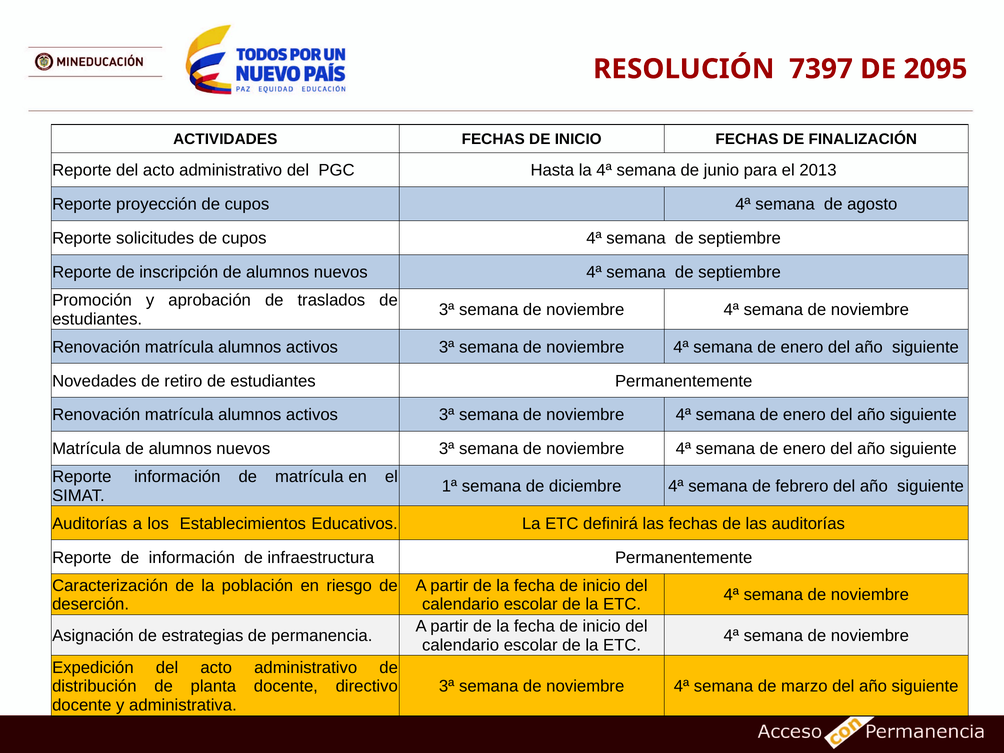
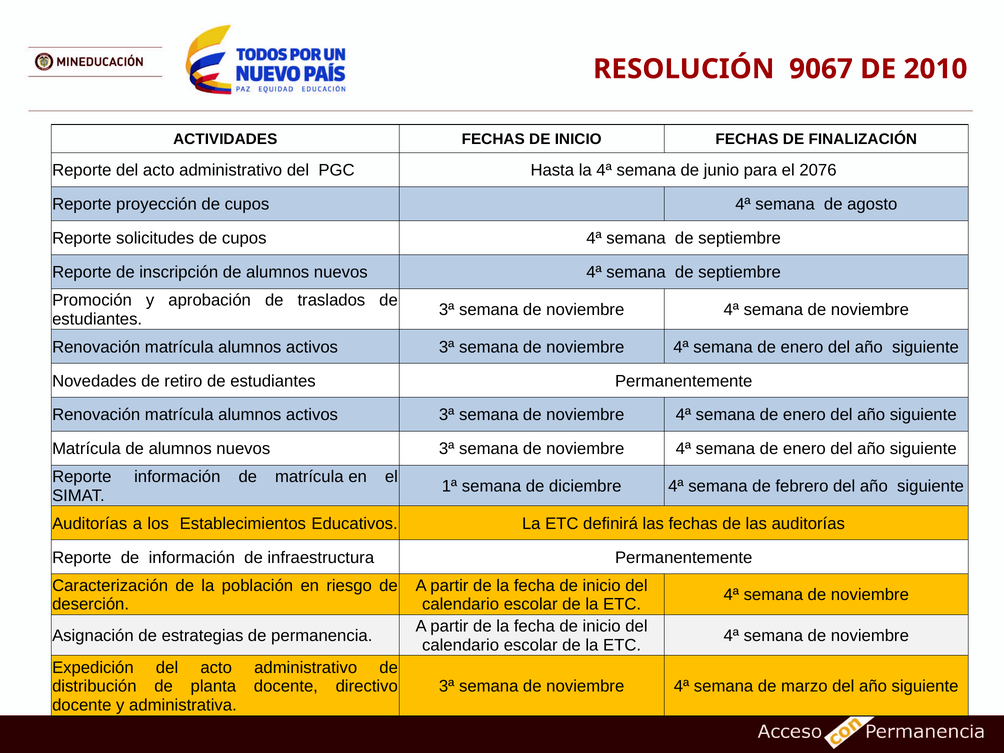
7397: 7397 -> 9067 (821, 69)
2095: 2095 -> 2010 (935, 69)
2013: 2013 -> 2076 (818, 170)
